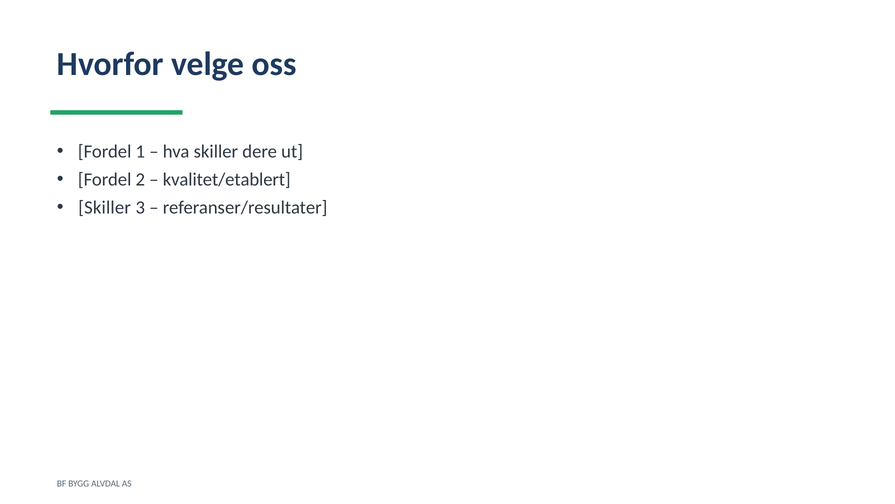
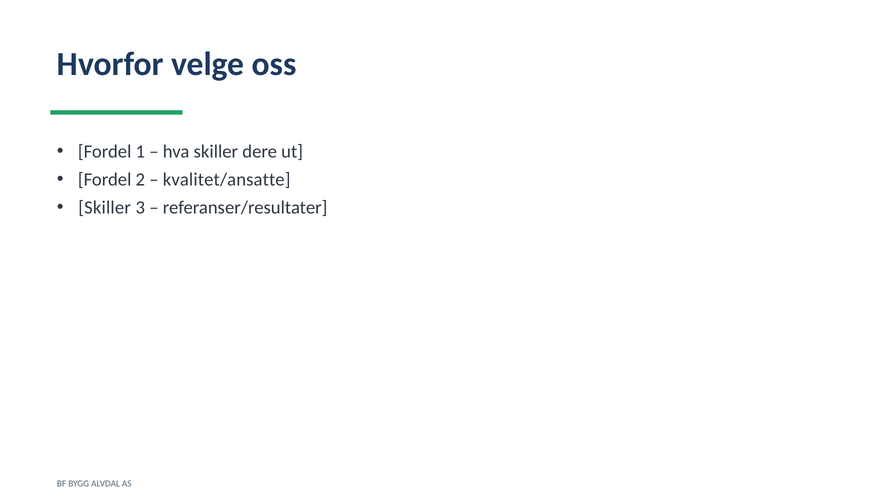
kvalitet/etablert: kvalitet/etablert -> kvalitet/ansatte (227, 180)
